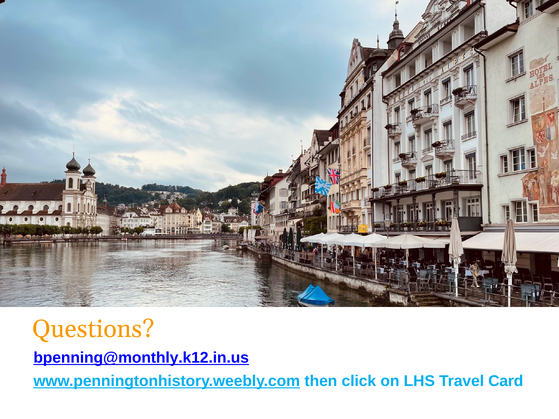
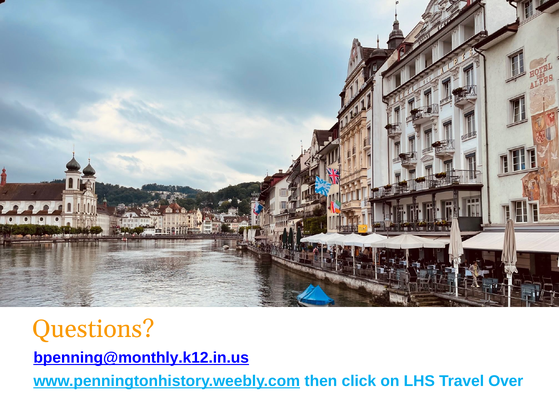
Card: Card -> Over (506, 381)
